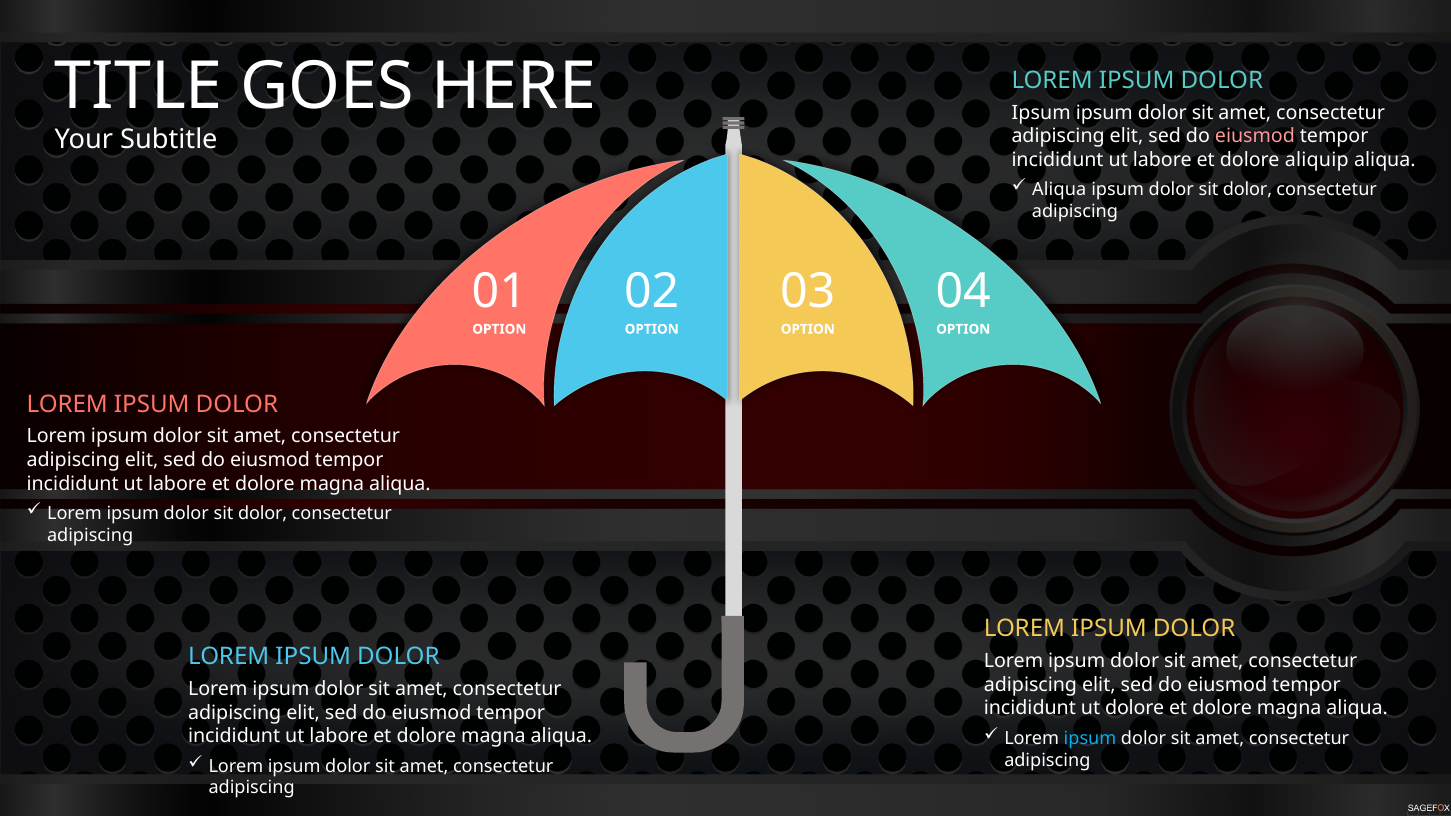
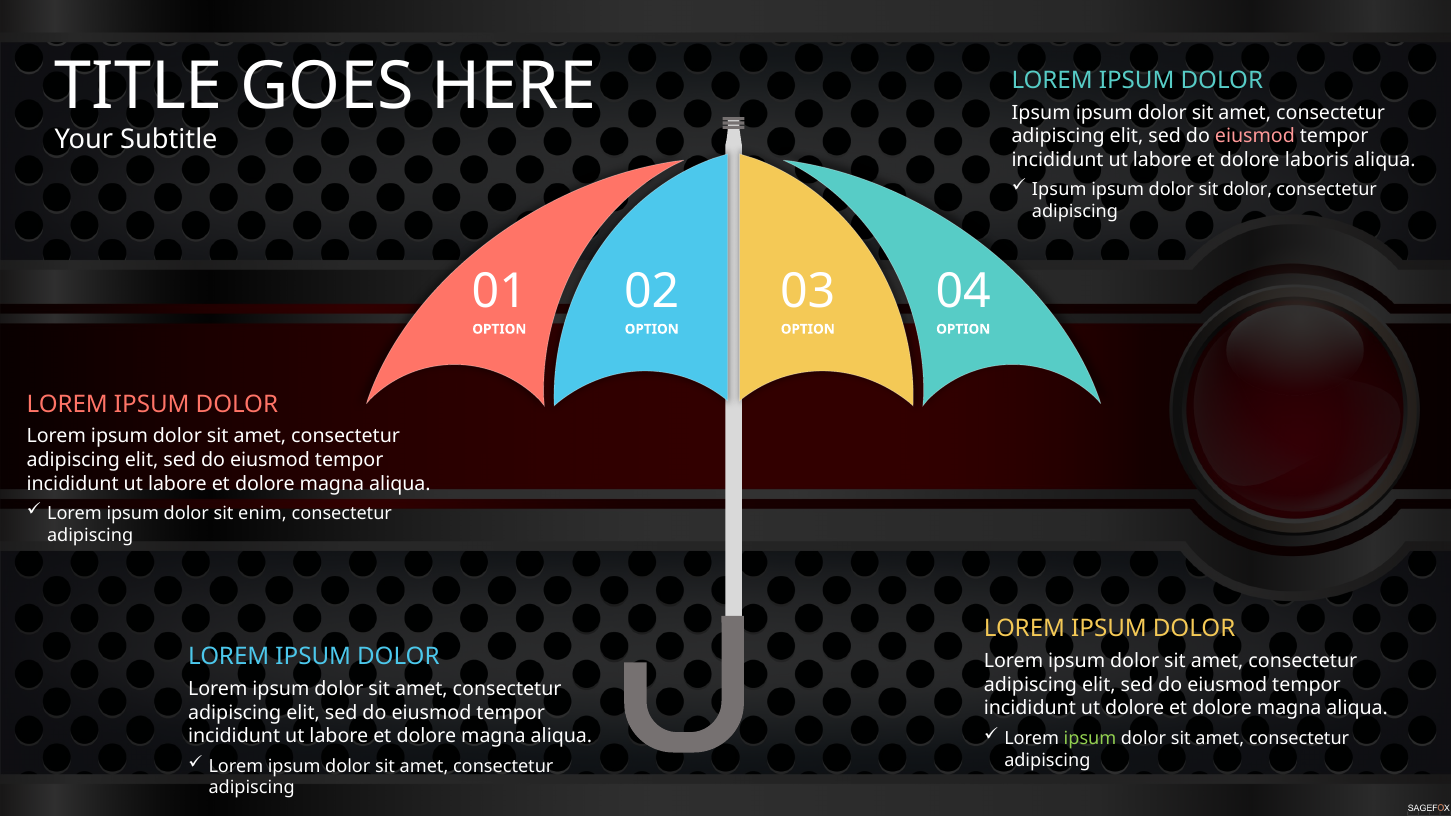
aliquip: aliquip -> laboris (1317, 160)
Aliqua: Aliqua -> Ipsum (1059, 190)
dolor: dolor -> enim (262, 514)
ipsum colour: light blue -> light green (1090, 738)
